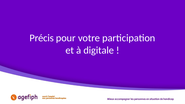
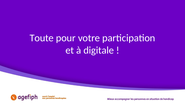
Précis: Précis -> Toute (42, 38)
